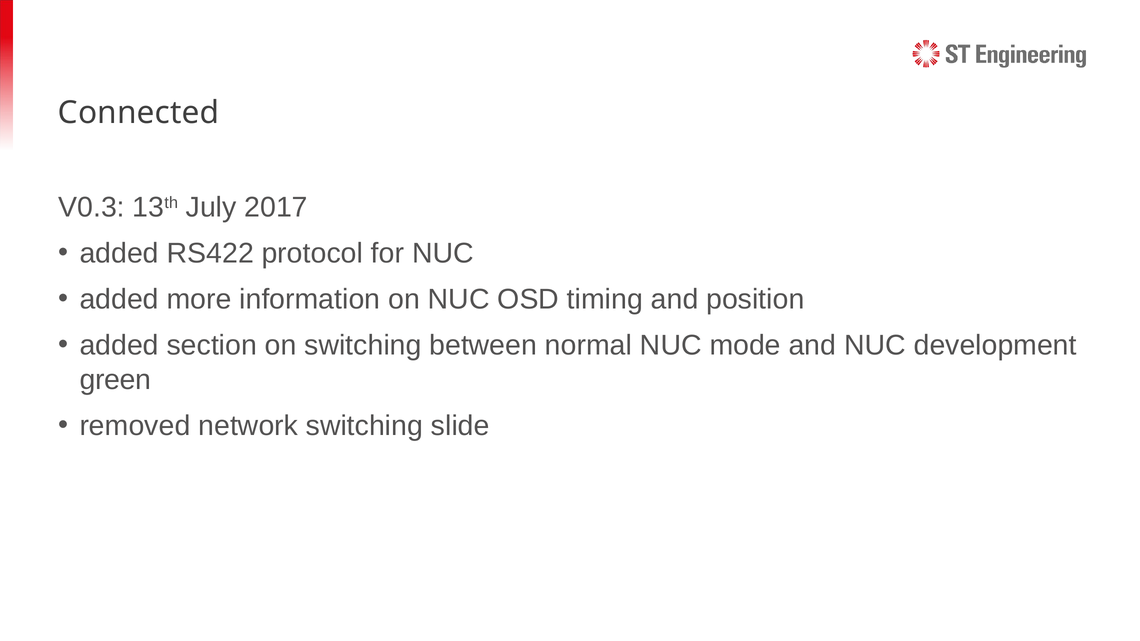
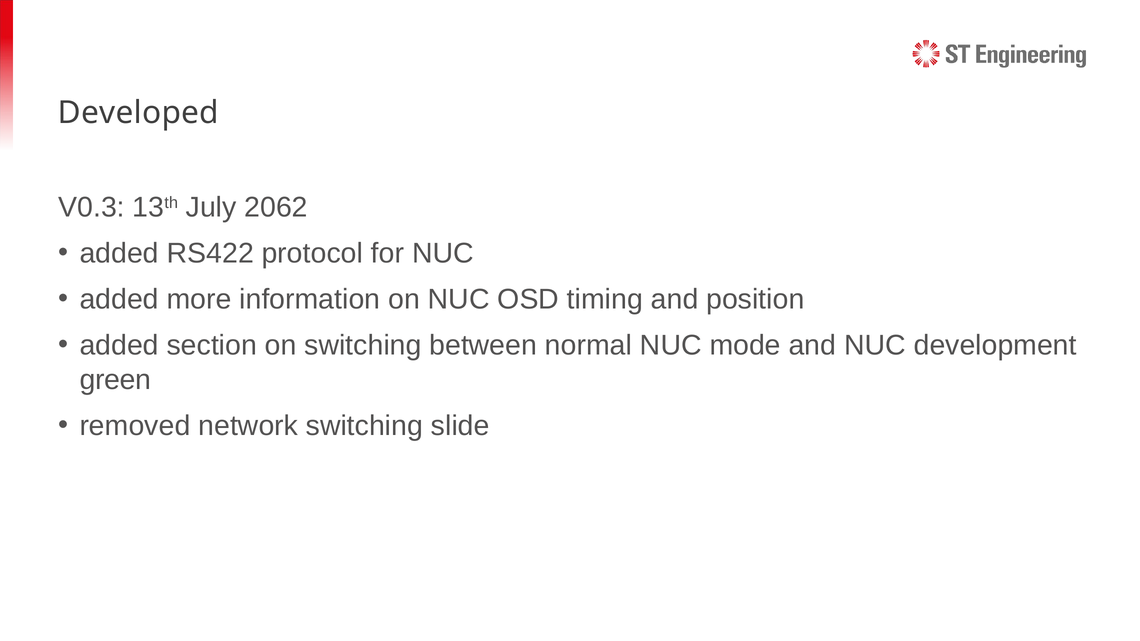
Connected: Connected -> Developed (138, 113)
2017: 2017 -> 2062 (276, 207)
